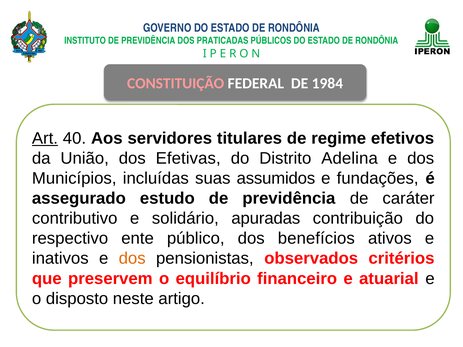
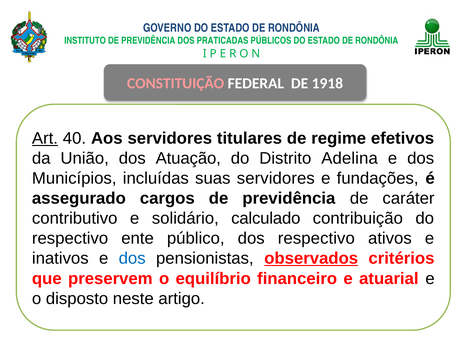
1984: 1984 -> 1918 (327, 84)
Efetivas: Efetivas -> Atuação (188, 158)
suas assumidos: assumidos -> servidores (276, 178)
estudo: estudo -> cargos (167, 198)
apuradas: apuradas -> calculado (266, 219)
dos benefícios: benefícios -> respectivo (316, 239)
dos colour: orange -> blue (132, 259)
observados underline: none -> present (311, 259)
